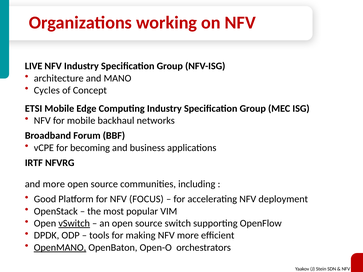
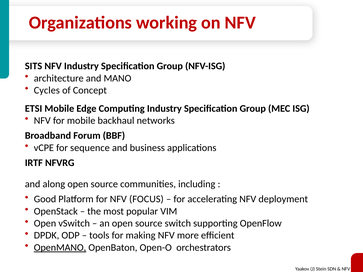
LIVE: LIVE -> SITS (34, 66)
becoming: becoming -> sequence (90, 148)
and more: more -> along (54, 184)
vSwitch underline: present -> none (74, 224)
